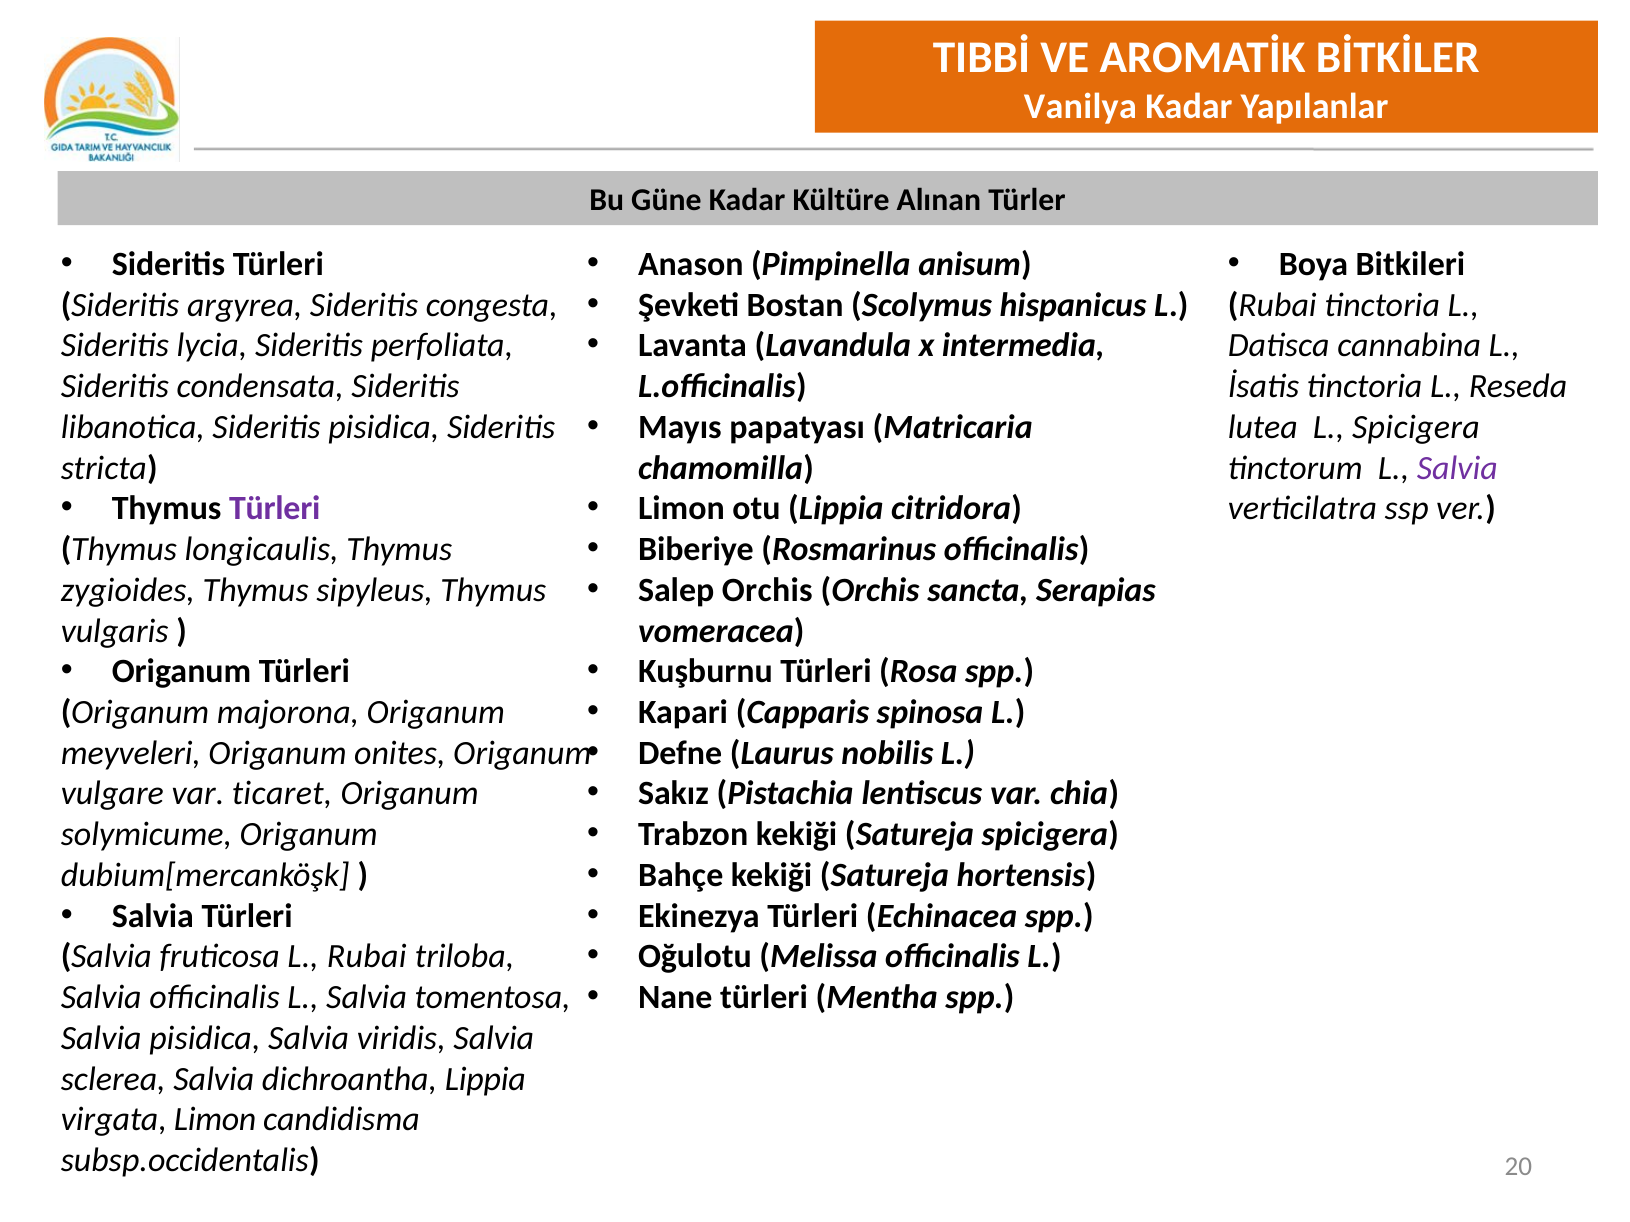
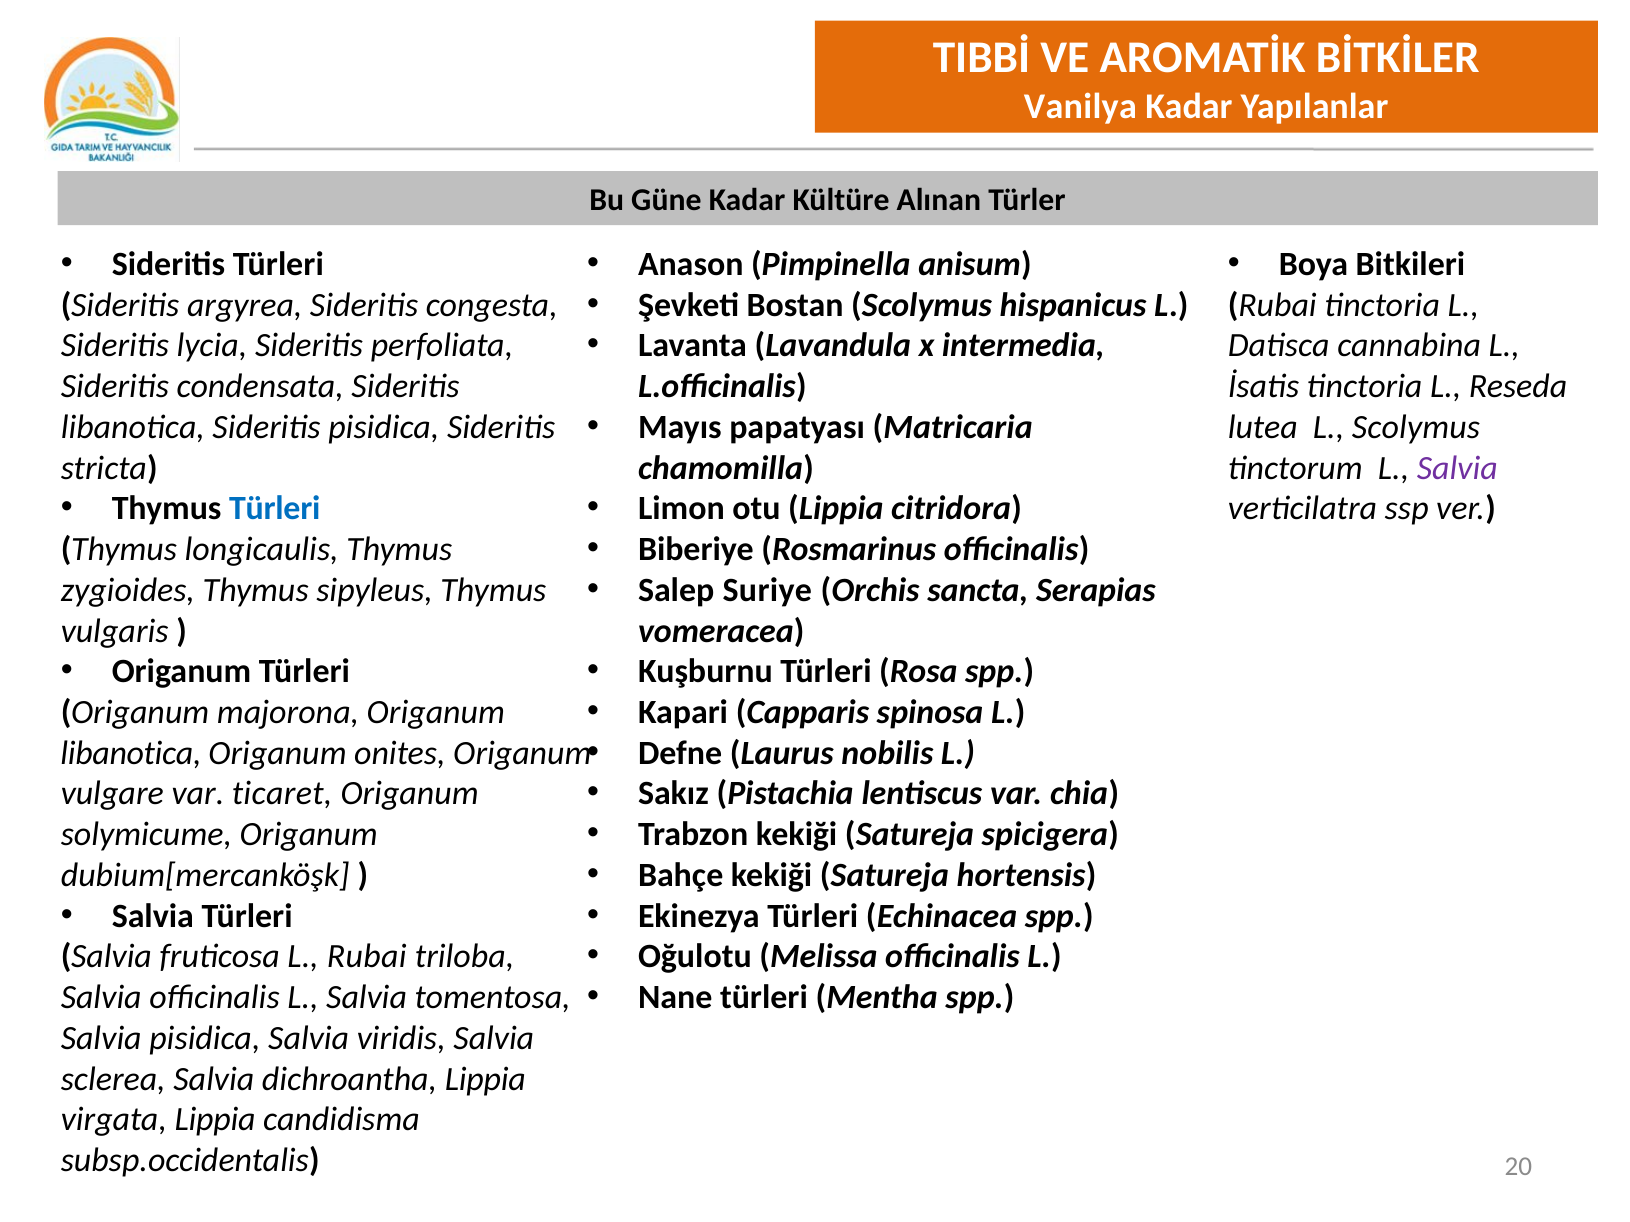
L Spicigera: Spicigera -> Scolymus (1416, 427)
Türleri colour: purple -> blue (275, 509)
Salep Orchis: Orchis -> Suriye (767, 590)
meyveleri: meyveleri -> libanotica (131, 753)
virgata Limon: Limon -> Lippia (215, 1120)
